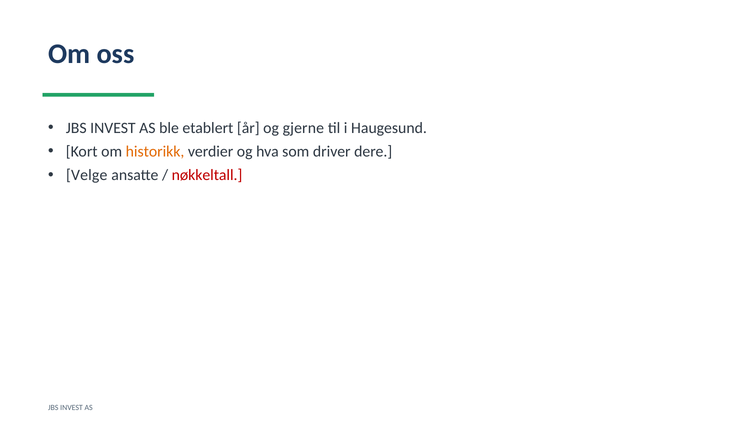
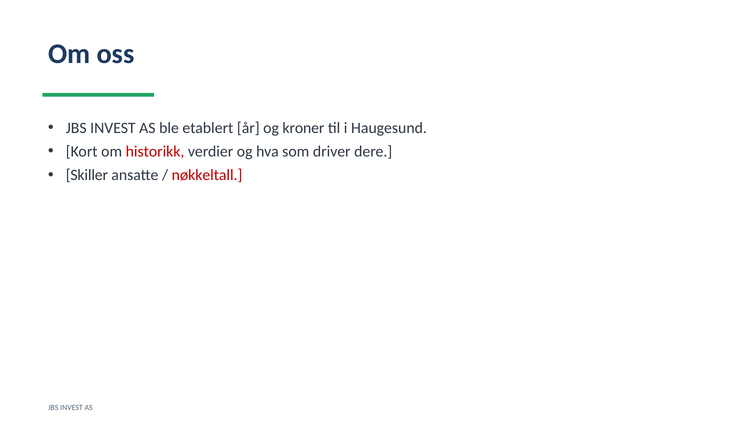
gjerne: gjerne -> kroner (303, 128)
historikk colour: orange -> red (155, 152)
Velge: Velge -> Skiller (87, 175)
